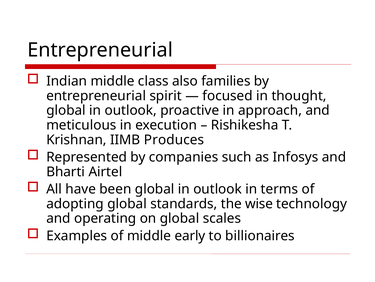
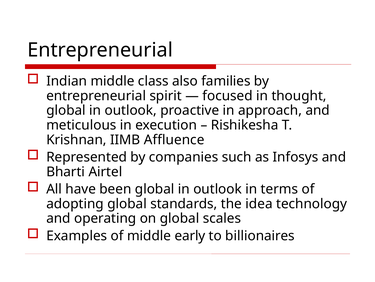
Produces: Produces -> Affluence (174, 139)
wise: wise -> idea (259, 203)
